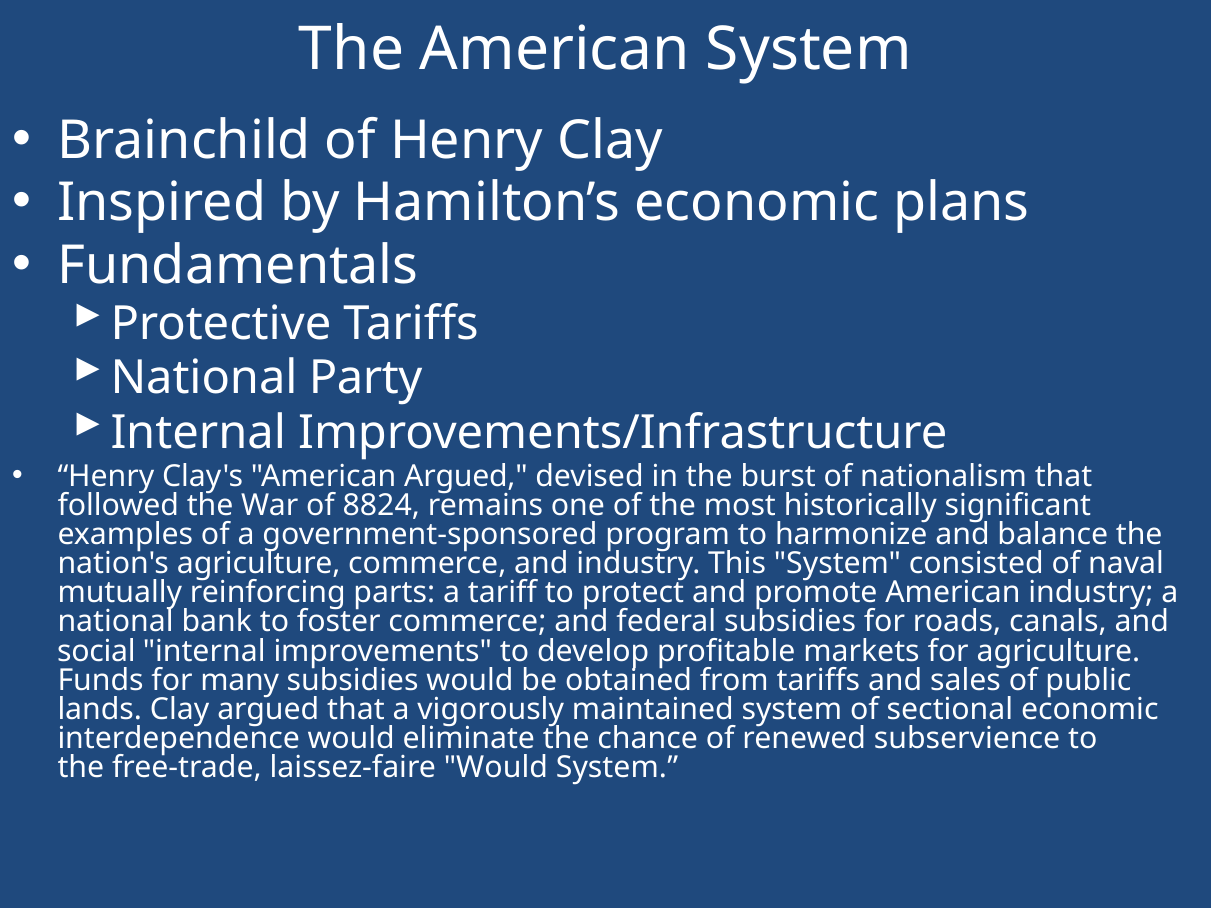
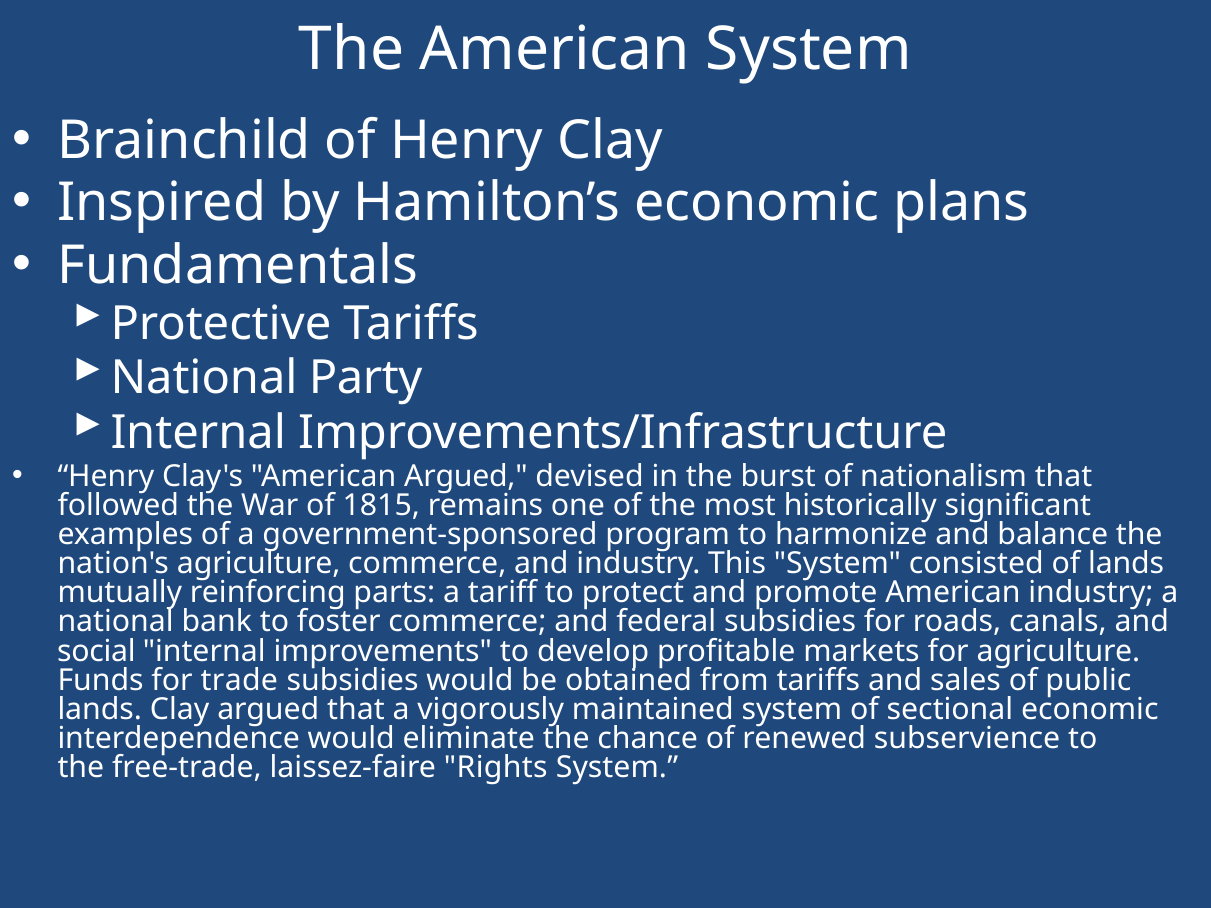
8824: 8824 -> 1815 (381, 506)
of naval: naval -> lands (1126, 564)
many: many -> trade (239, 680)
laissez-faire Would: Would -> Rights (496, 768)
